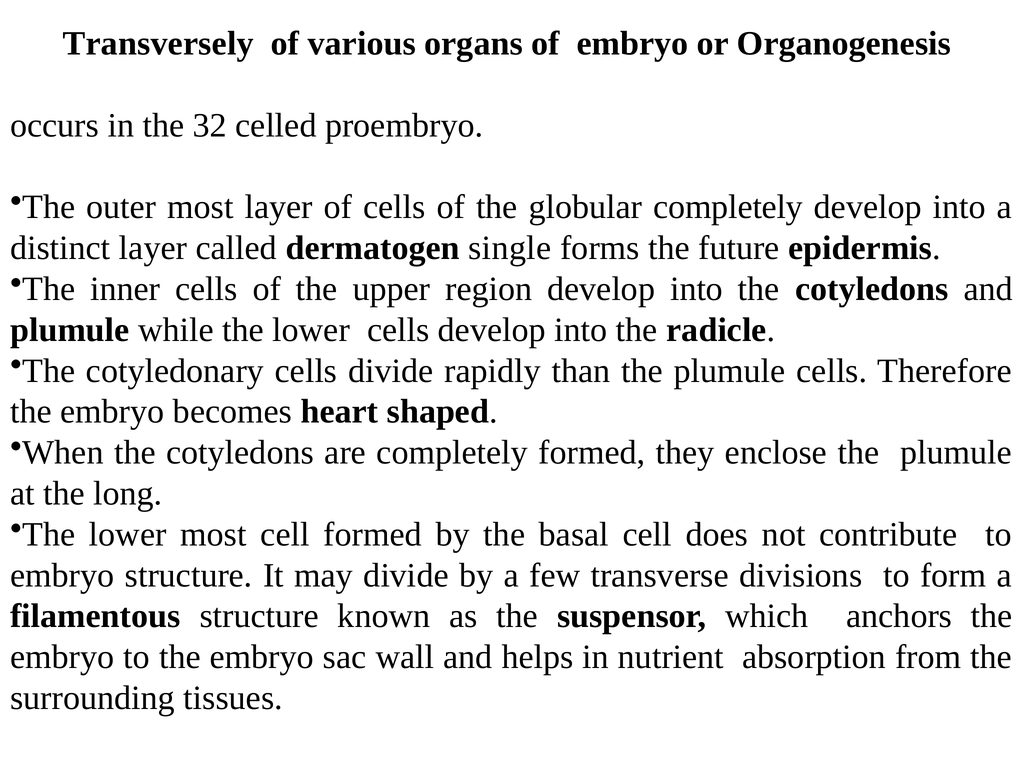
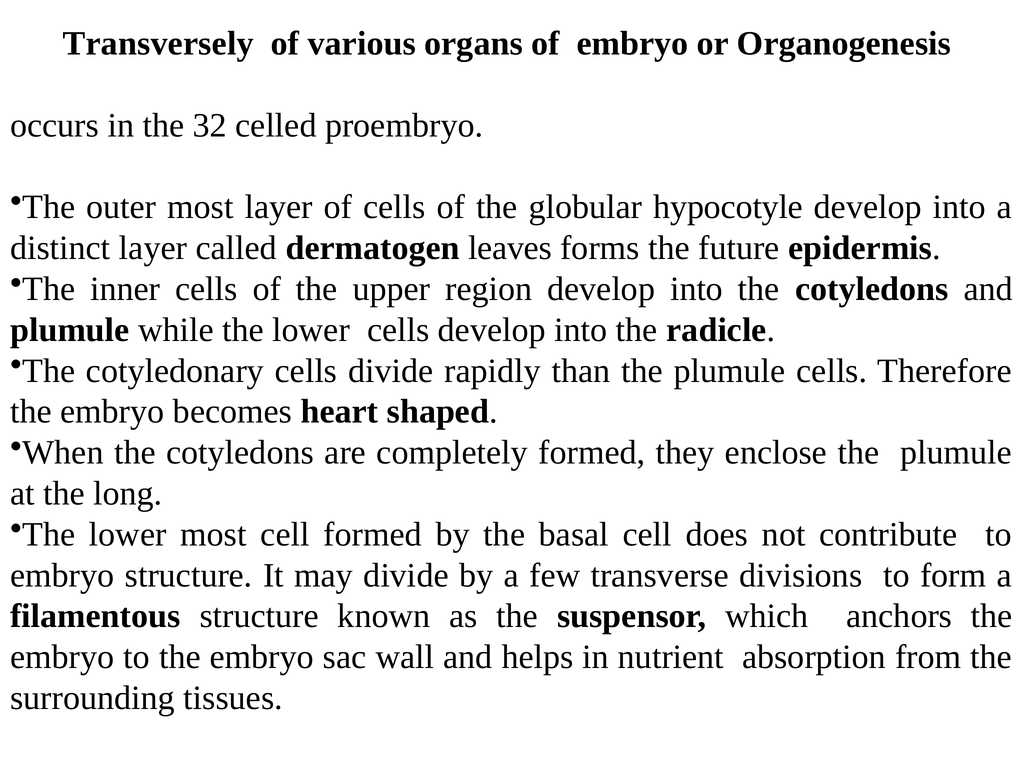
globular completely: completely -> hypocotyle (728, 207)
single: single -> leaves (510, 248)
